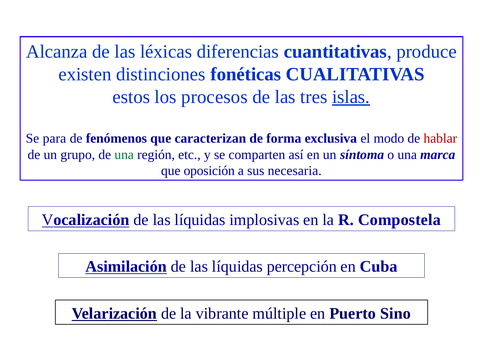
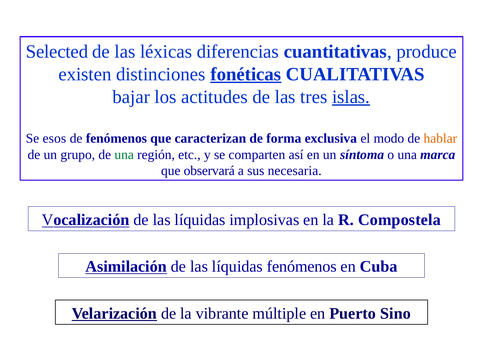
Alcanza: Alcanza -> Selected (57, 52)
fonéticas underline: none -> present (246, 74)
estos: estos -> bajar (131, 97)
procesos: procesos -> actitudes (215, 97)
para: para -> esos (54, 138)
hablar colour: red -> orange (440, 138)
oposición: oposición -> observará (209, 170)
líquidas percepción: percepción -> fenómenos (302, 266)
